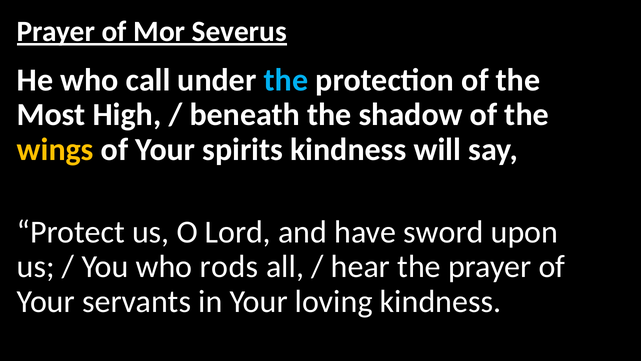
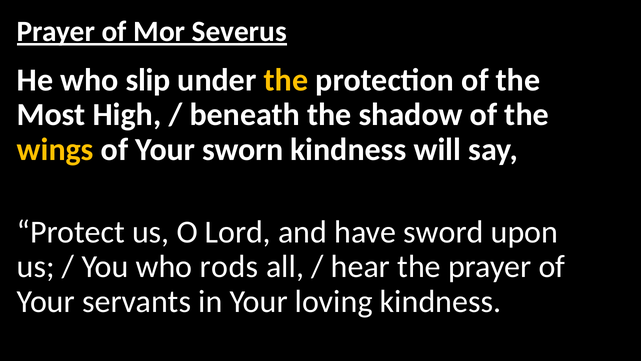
call: call -> slip (148, 80)
the colour: light blue -> yellow (286, 80)
spirits: spirits -> sworn (243, 149)
